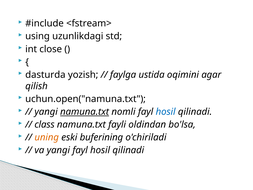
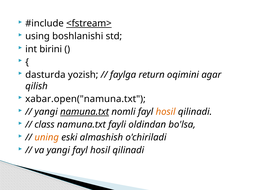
<fstream> underline: none -> present (89, 23)
uzunlikdagi: uzunlikdagi -> boshlanishi (78, 36)
close: close -> birini (51, 49)
ustida: ustida -> return (152, 75)
uchun.open("namuna.txt: uchun.open("namuna.txt -> xabar.open("namuna.txt (85, 99)
hosil colour: blue -> orange (166, 112)
buferining: buferining -> almashish (101, 137)
